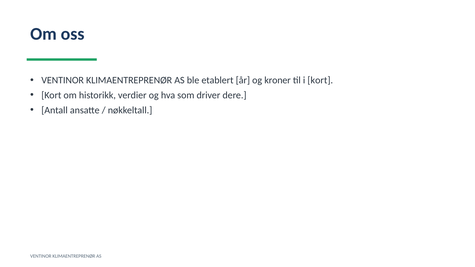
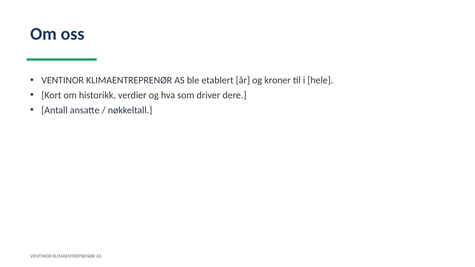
i kort: kort -> hele (320, 80)
